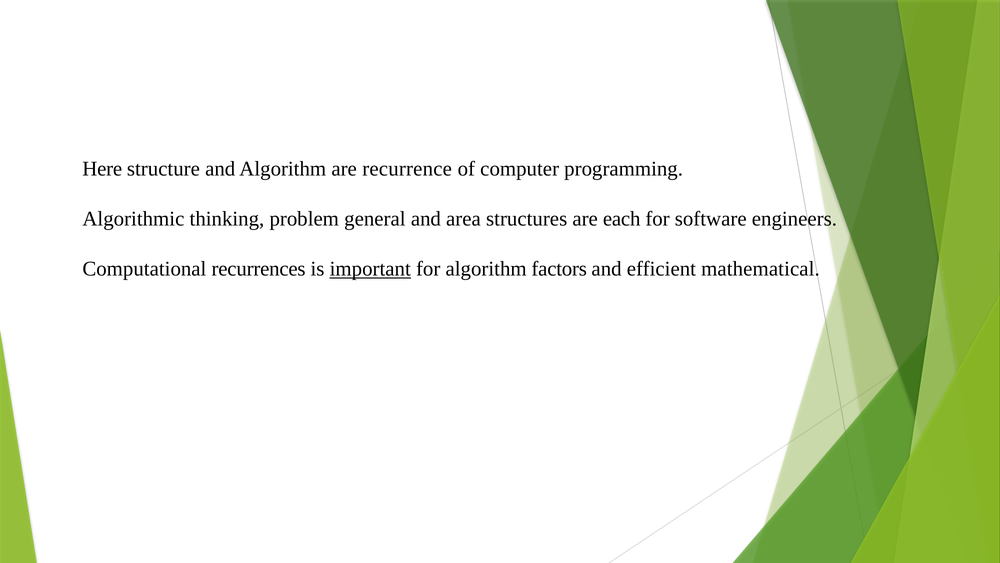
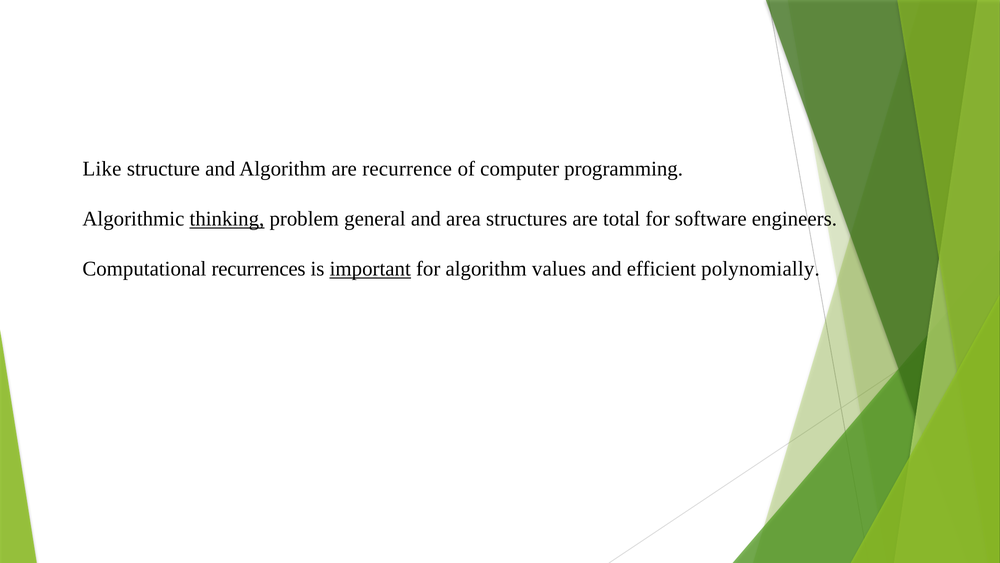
Here: Here -> Like (102, 169)
thinking underline: none -> present (227, 219)
each: each -> total (622, 219)
factors: factors -> values (559, 269)
mathematical: mathematical -> polynomially (760, 269)
